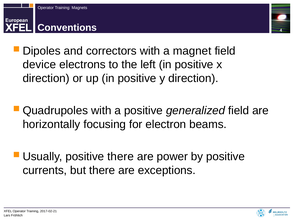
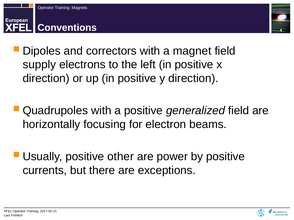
device: device -> supply (39, 65)
positive there: there -> other (121, 157)
